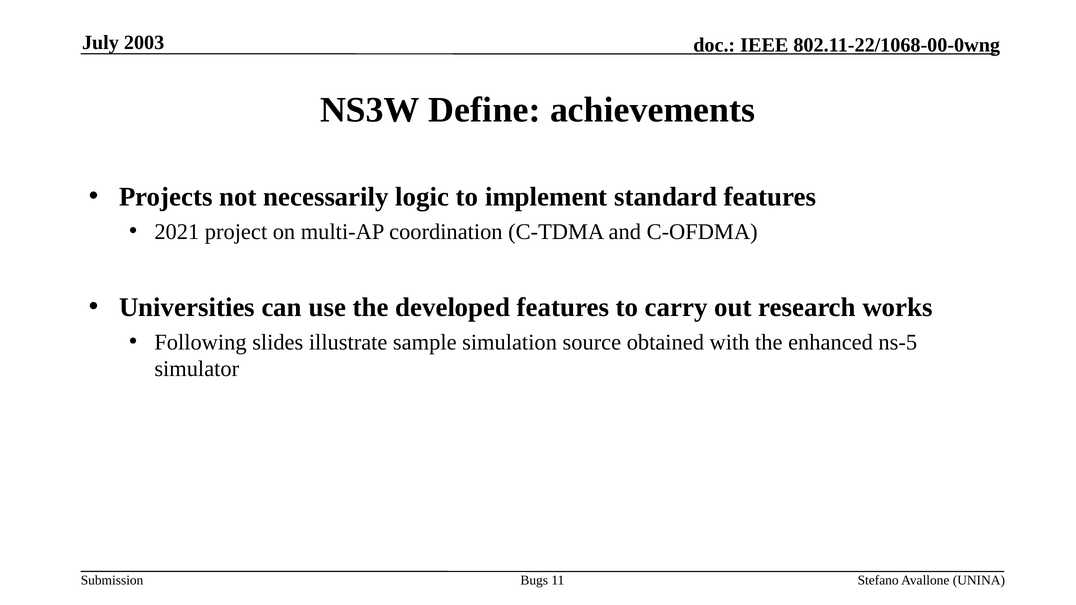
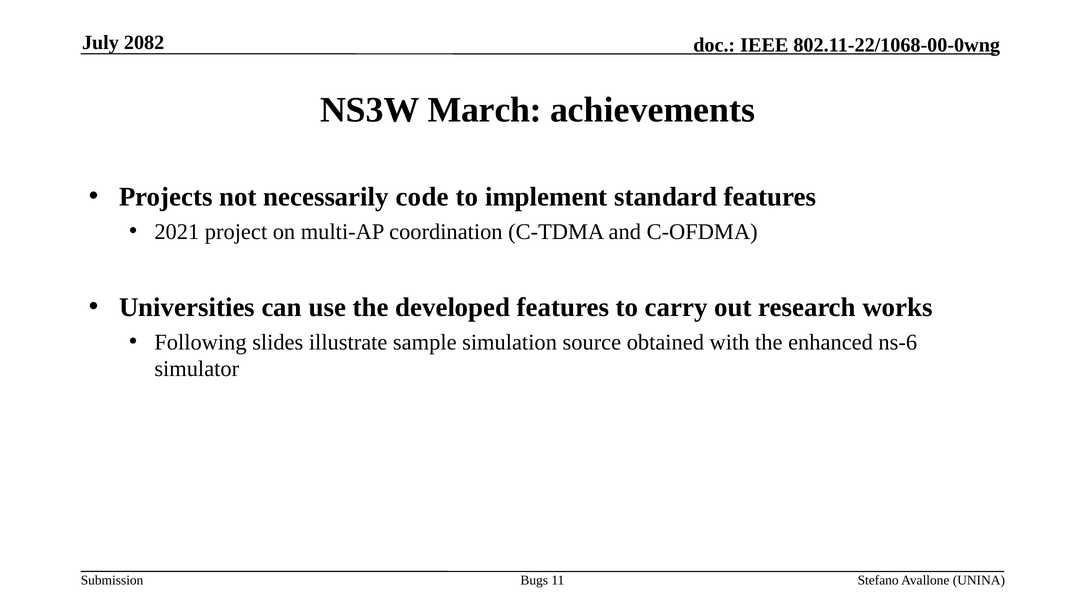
2003: 2003 -> 2082 (144, 43)
Define: Define -> March (485, 110)
logic: logic -> code (422, 197)
ns-5: ns-5 -> ns-6 (898, 342)
